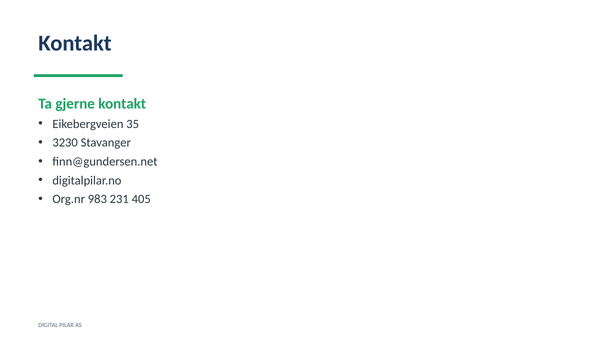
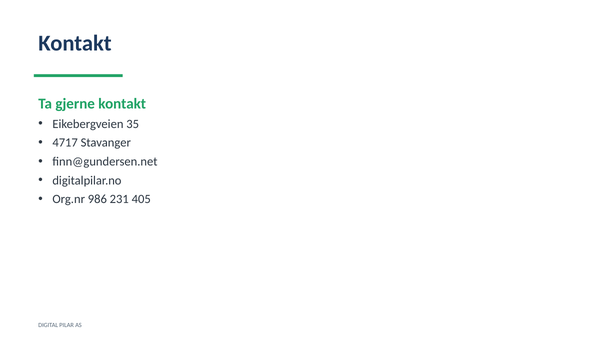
3230: 3230 -> 4717 (65, 143)
983: 983 -> 986 (97, 199)
